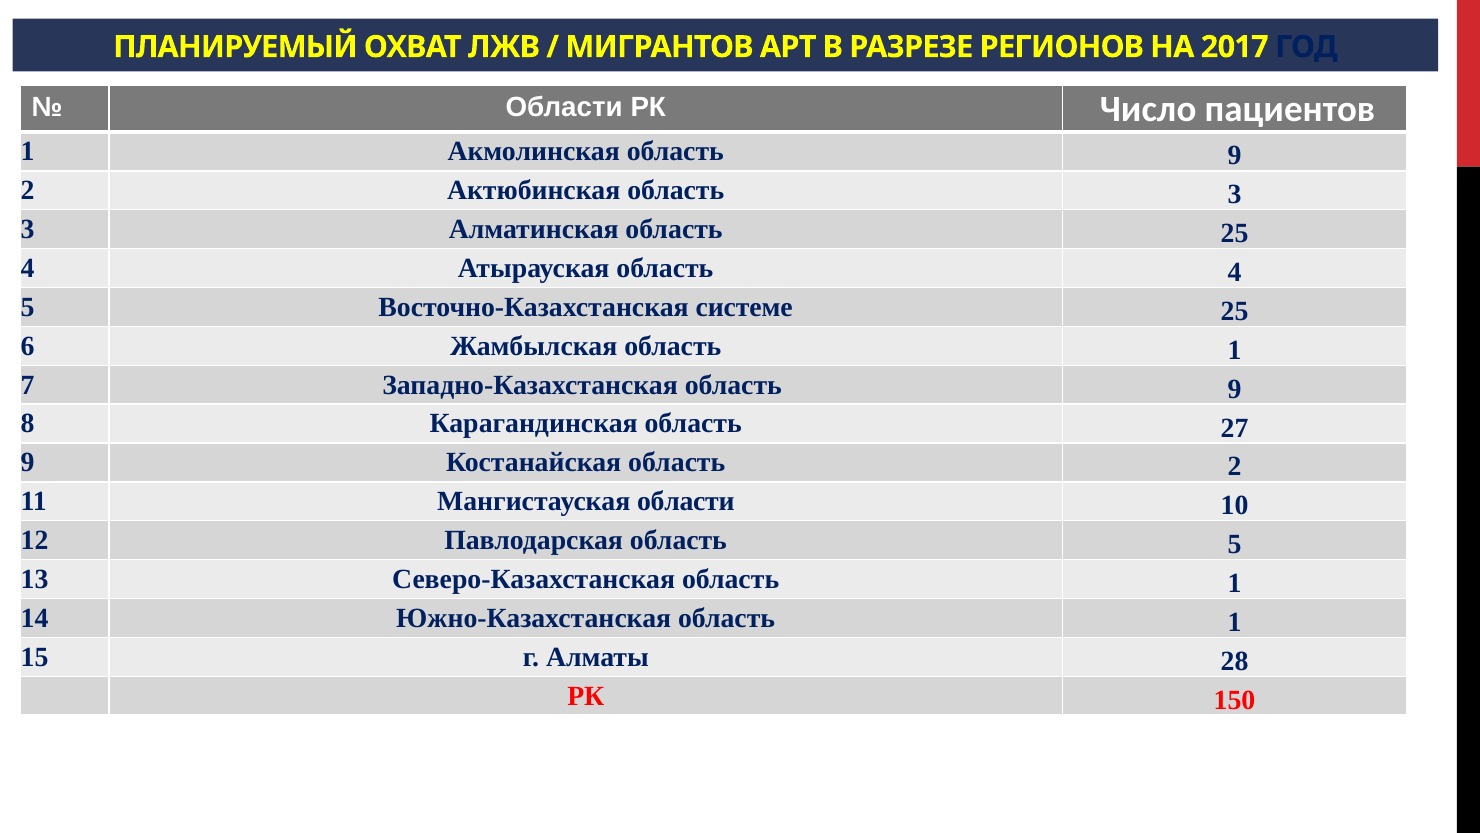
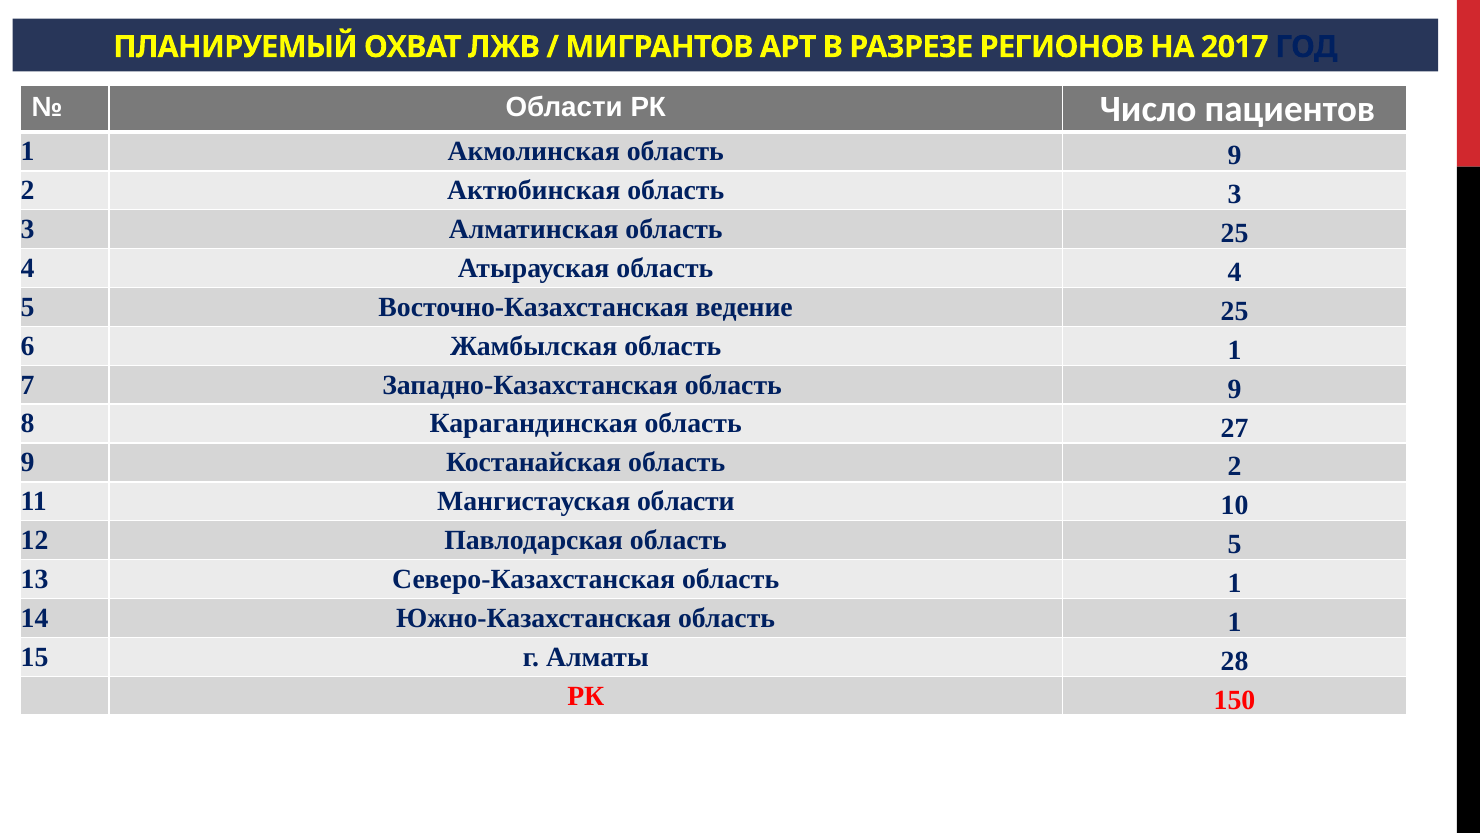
системе: системе -> ведение (744, 307)
